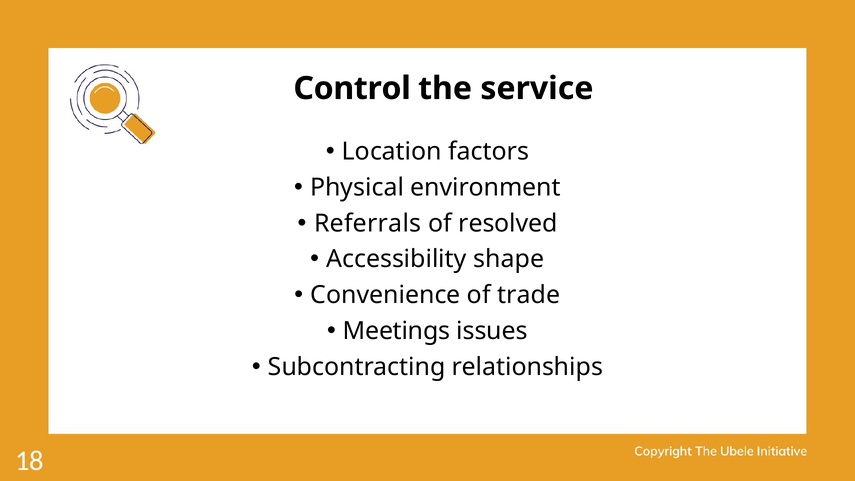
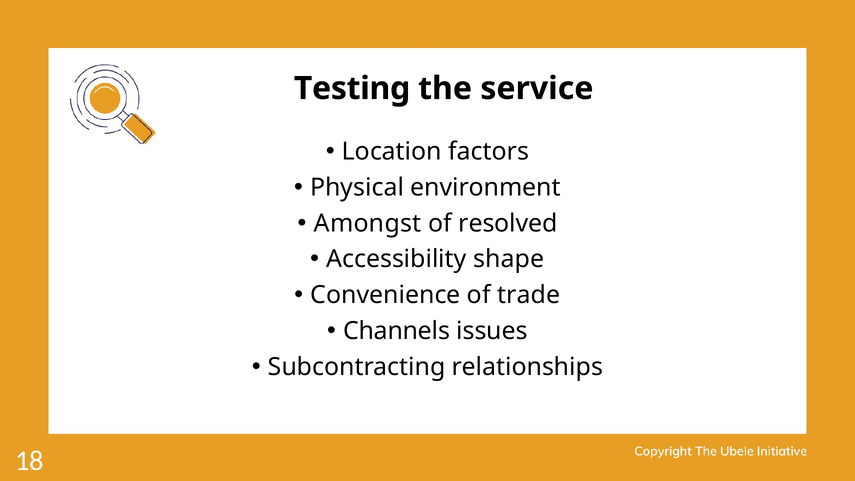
Control: Control -> Testing (352, 88)
Referrals: Referrals -> Amongst (368, 223)
Meetings: Meetings -> Channels (397, 331)
